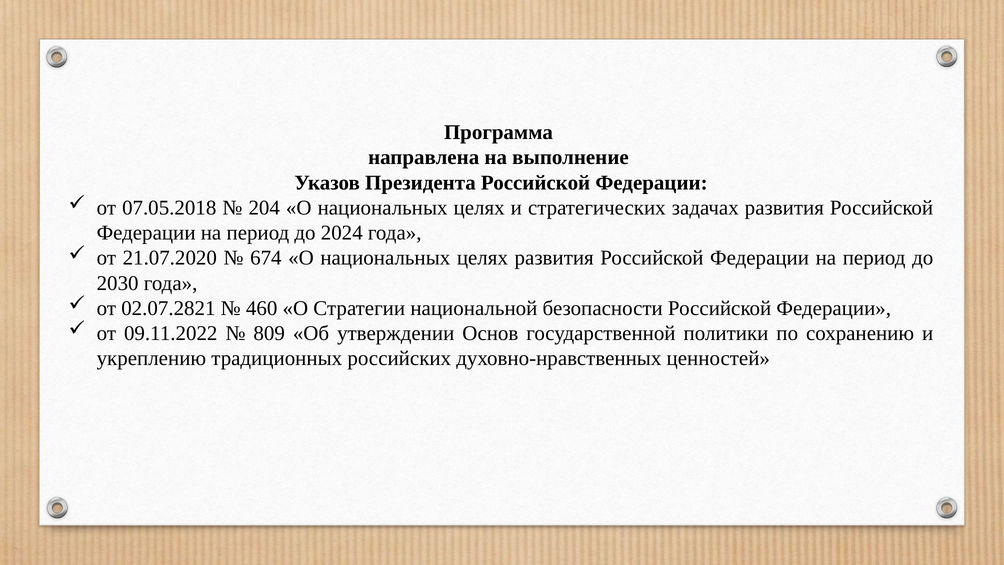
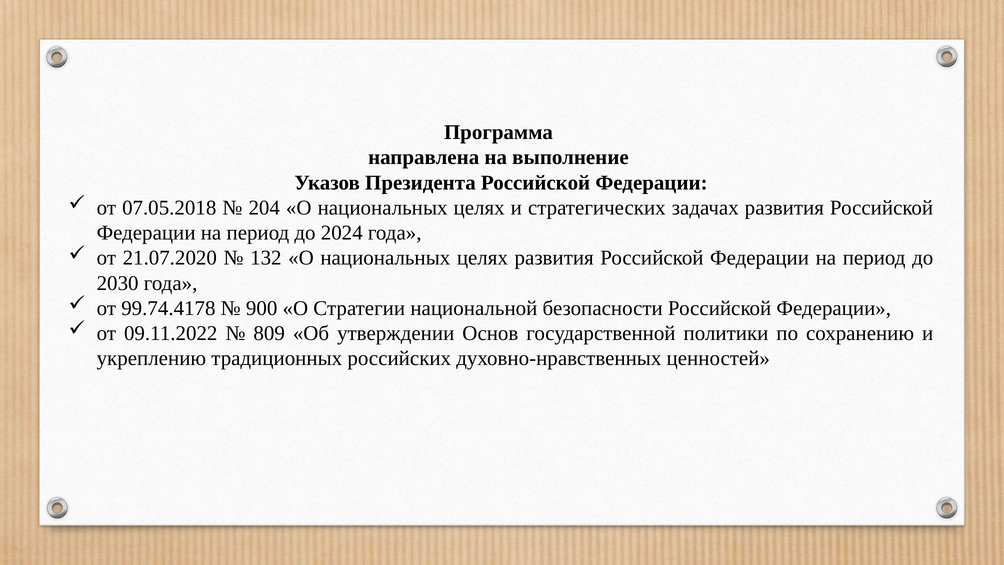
674: 674 -> 132 (266, 258)
02.07.2821: 02.07.2821 -> 99.74.4178 (168, 308)
460: 460 -> 900 (262, 308)
